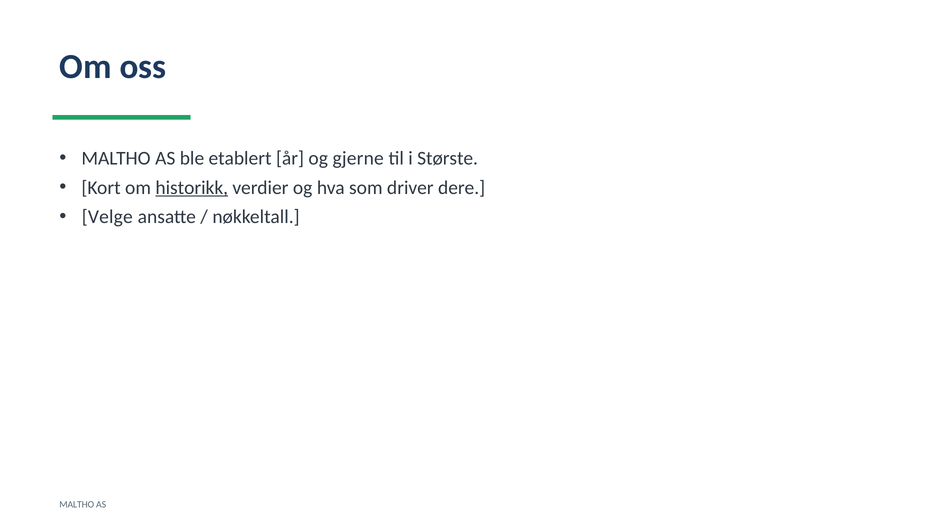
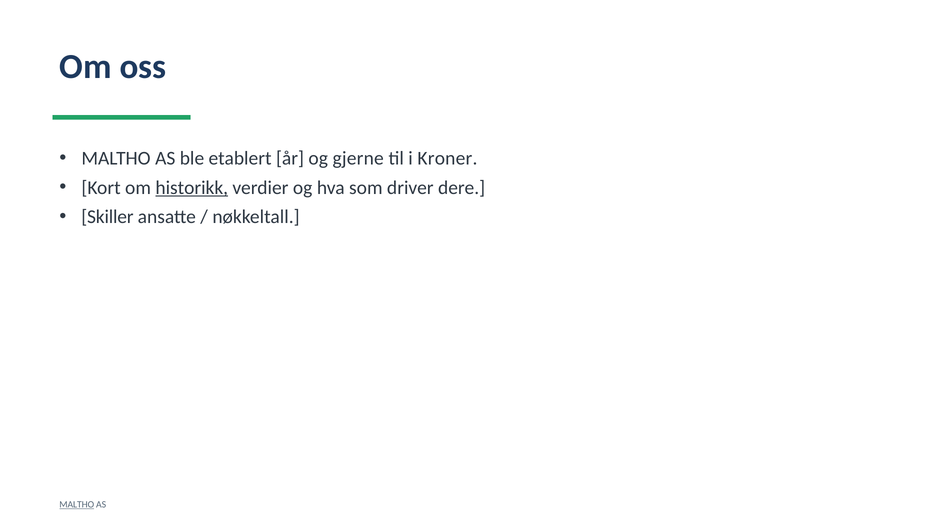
Største: Største -> Kroner (447, 158)
Velge: Velge -> Skiller (107, 217)
MALTHO underline: none -> present (77, 505)
